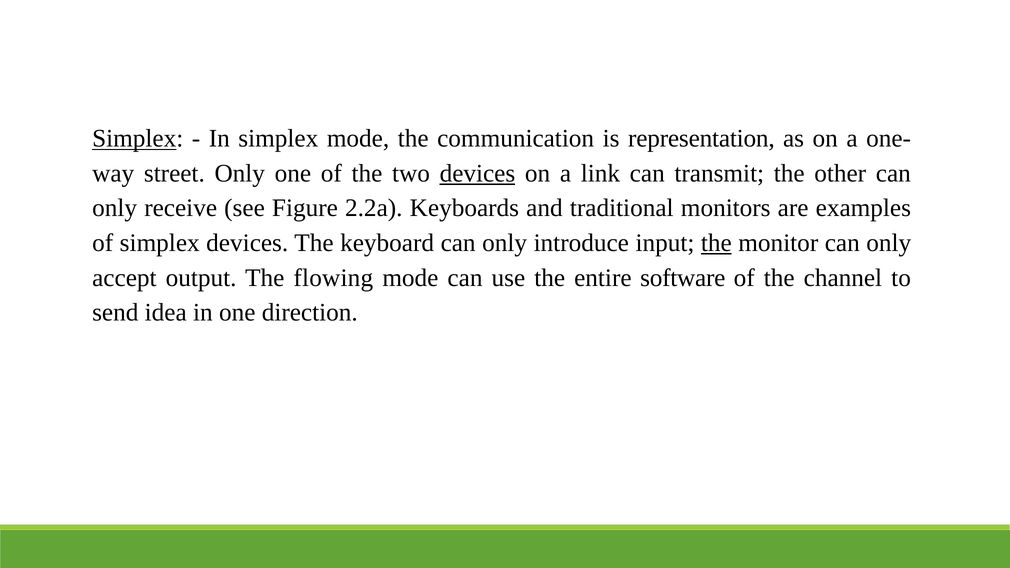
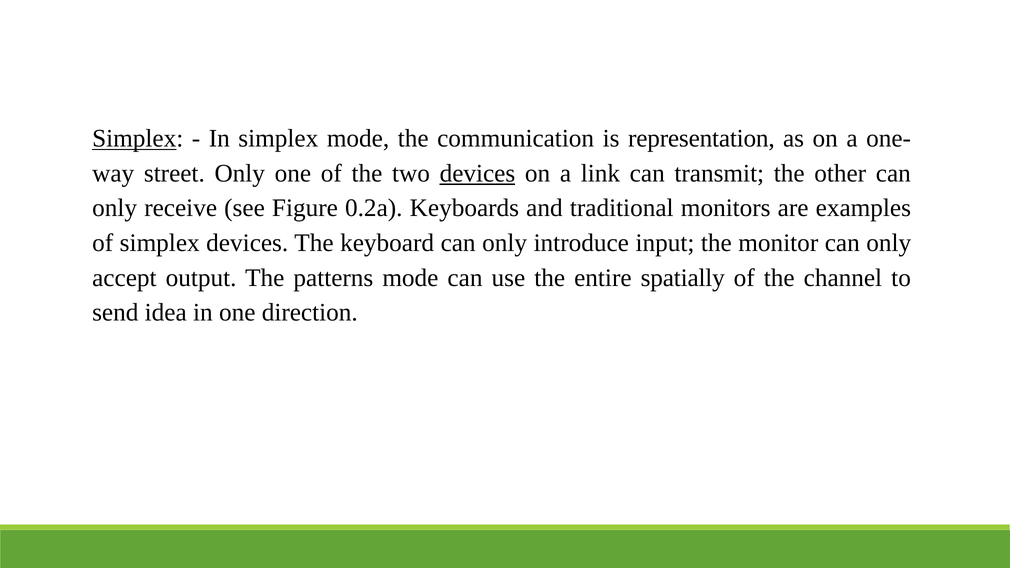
2.2a: 2.2a -> 0.2a (374, 208)
the underline: present -> none (716, 243)
flowing: flowing -> patterns (333, 278)
software: software -> spatially (683, 278)
